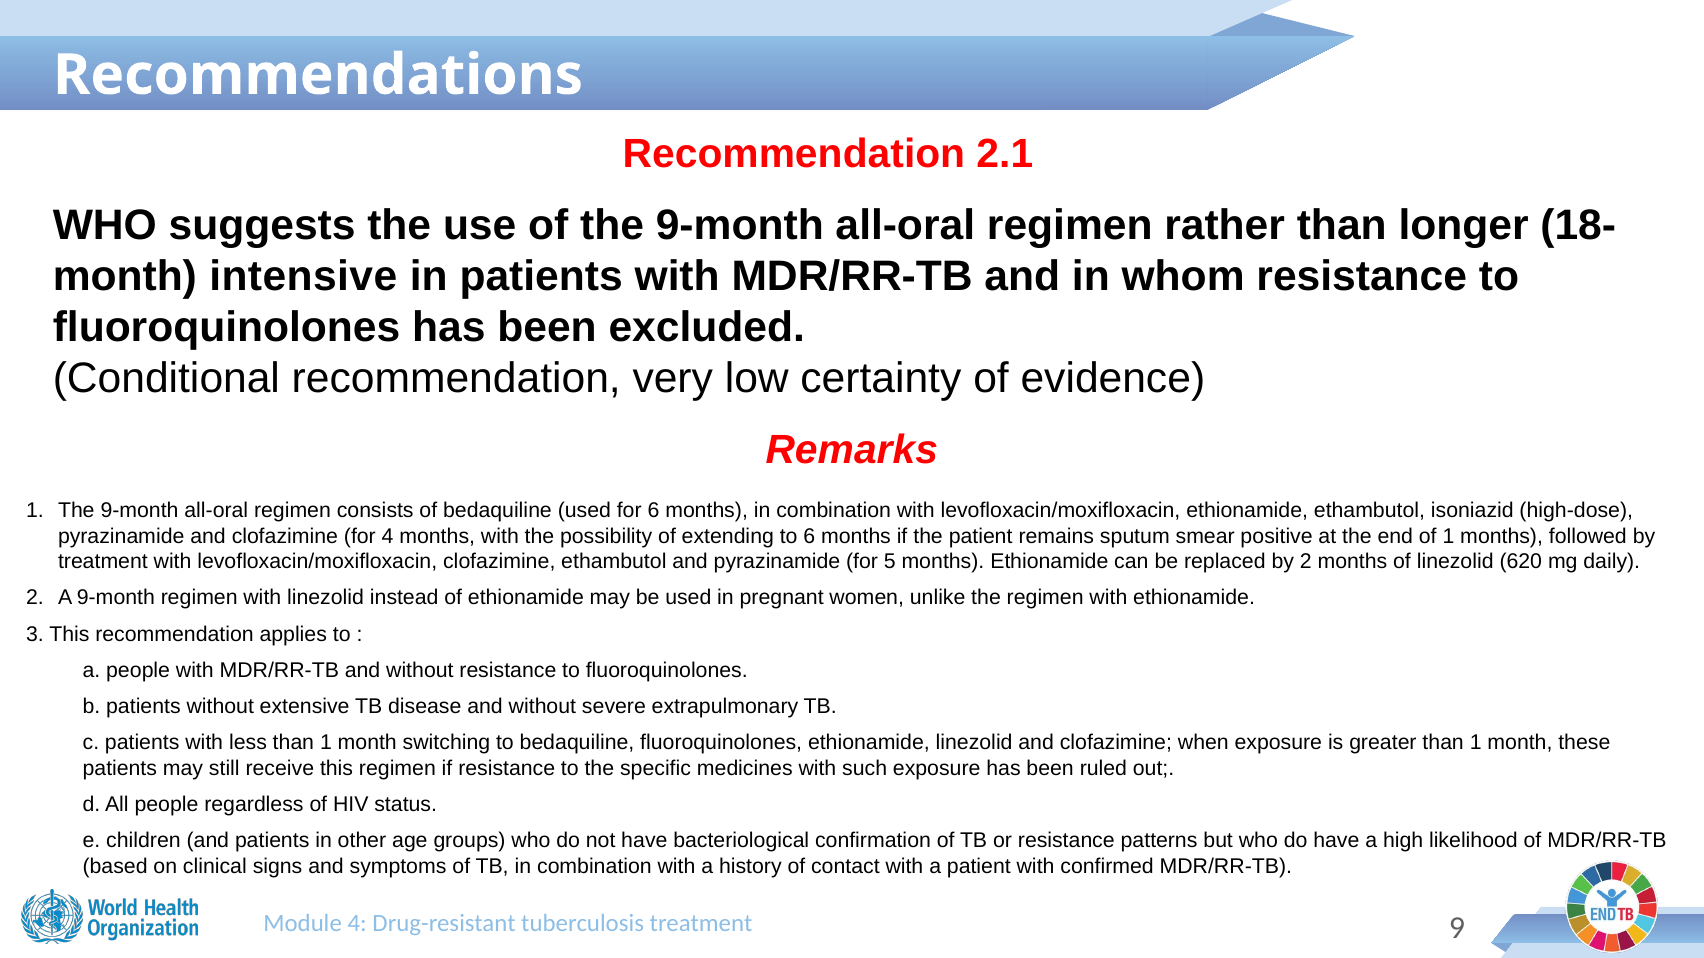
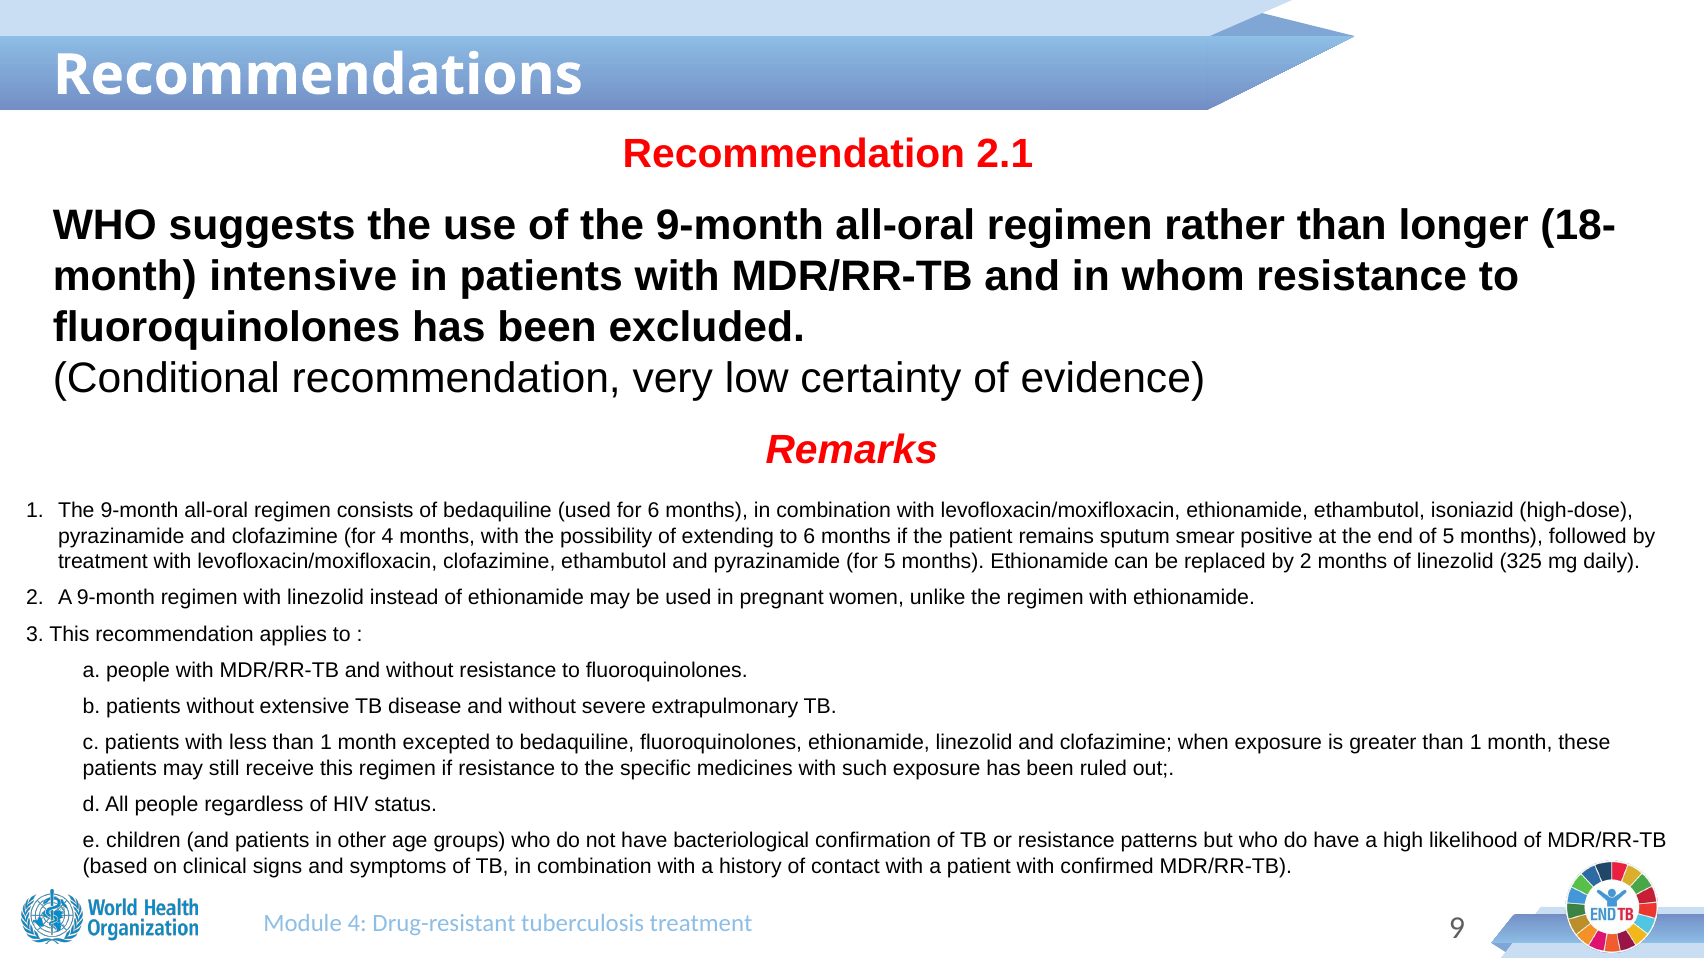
of 1: 1 -> 5 (1448, 536)
620: 620 -> 325 (1521, 562)
switching: switching -> excepted (446, 743)
